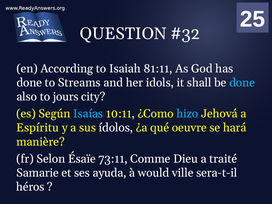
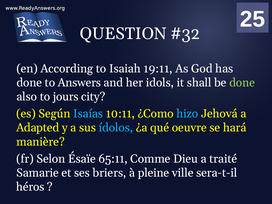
81:11: 81:11 -> 19:11 (158, 69)
Streams: Streams -> Answers (79, 83)
done colour: light blue -> light green (242, 83)
Espíritu: Espíritu -> Adapted (38, 128)
ídolos colour: white -> light blue (116, 128)
73:11: 73:11 -> 65:11 (113, 159)
ayuda: ayuda -> briers (109, 173)
would: would -> pleine (153, 173)
